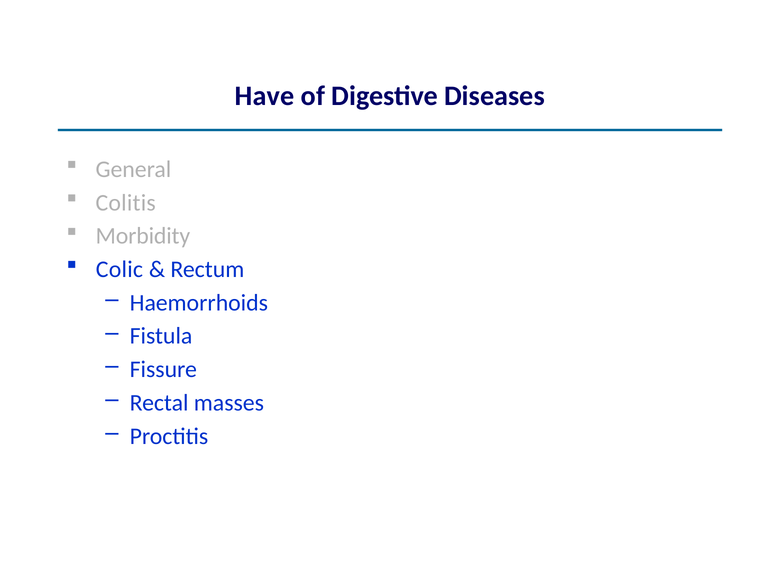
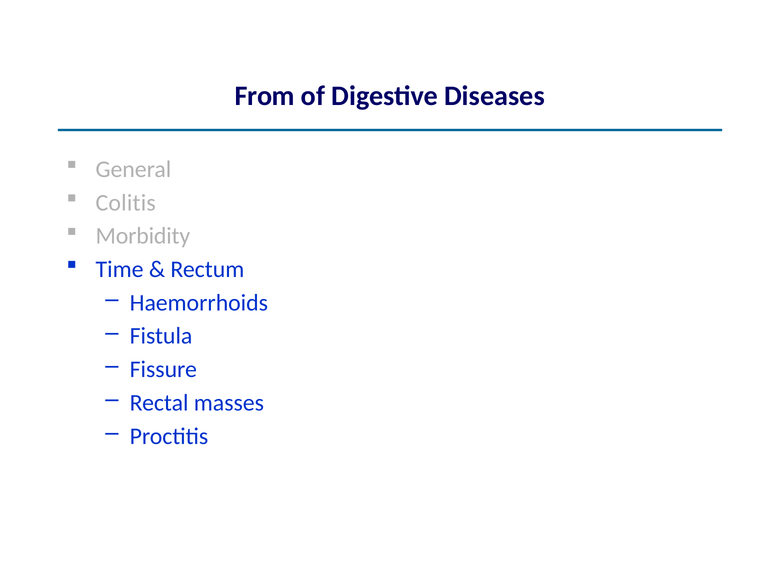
Have: Have -> From (265, 96)
Colic: Colic -> Time (120, 269)
